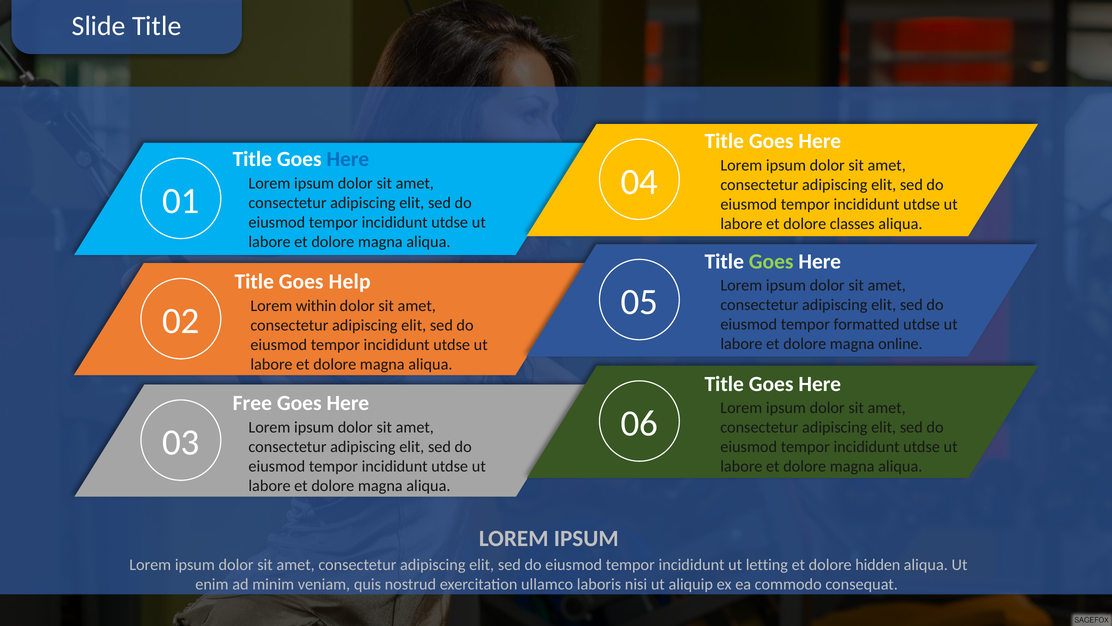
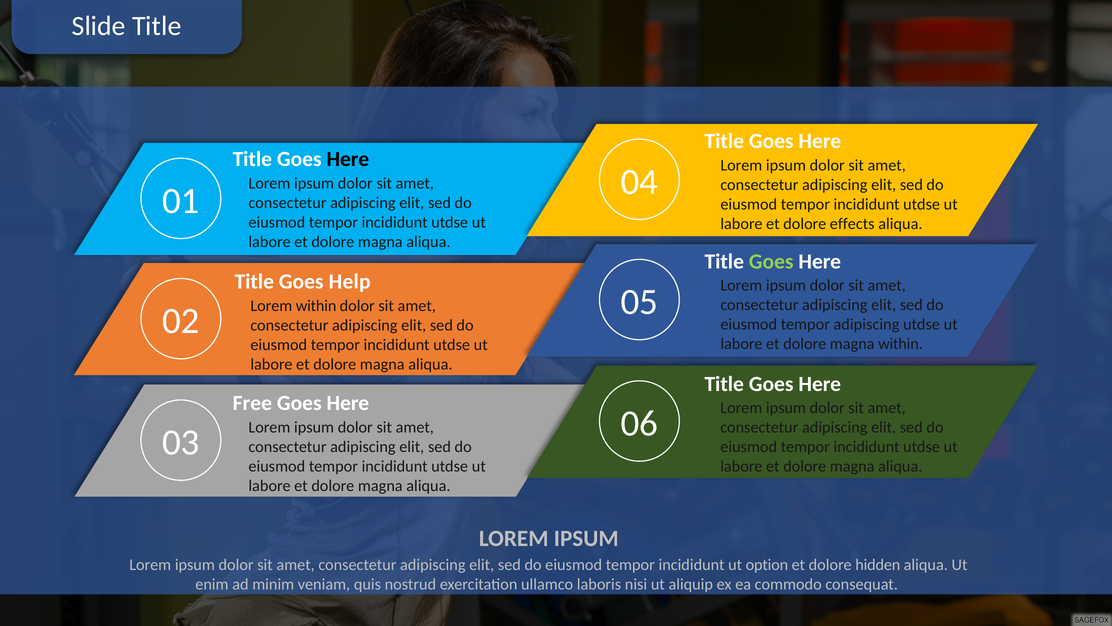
Here colour: blue -> black (348, 159)
classes: classes -> effects (852, 224)
tempor formatted: formatted -> adipiscing (866, 324)
magna online: online -> within (900, 344)
letting: letting -> option (767, 564)
